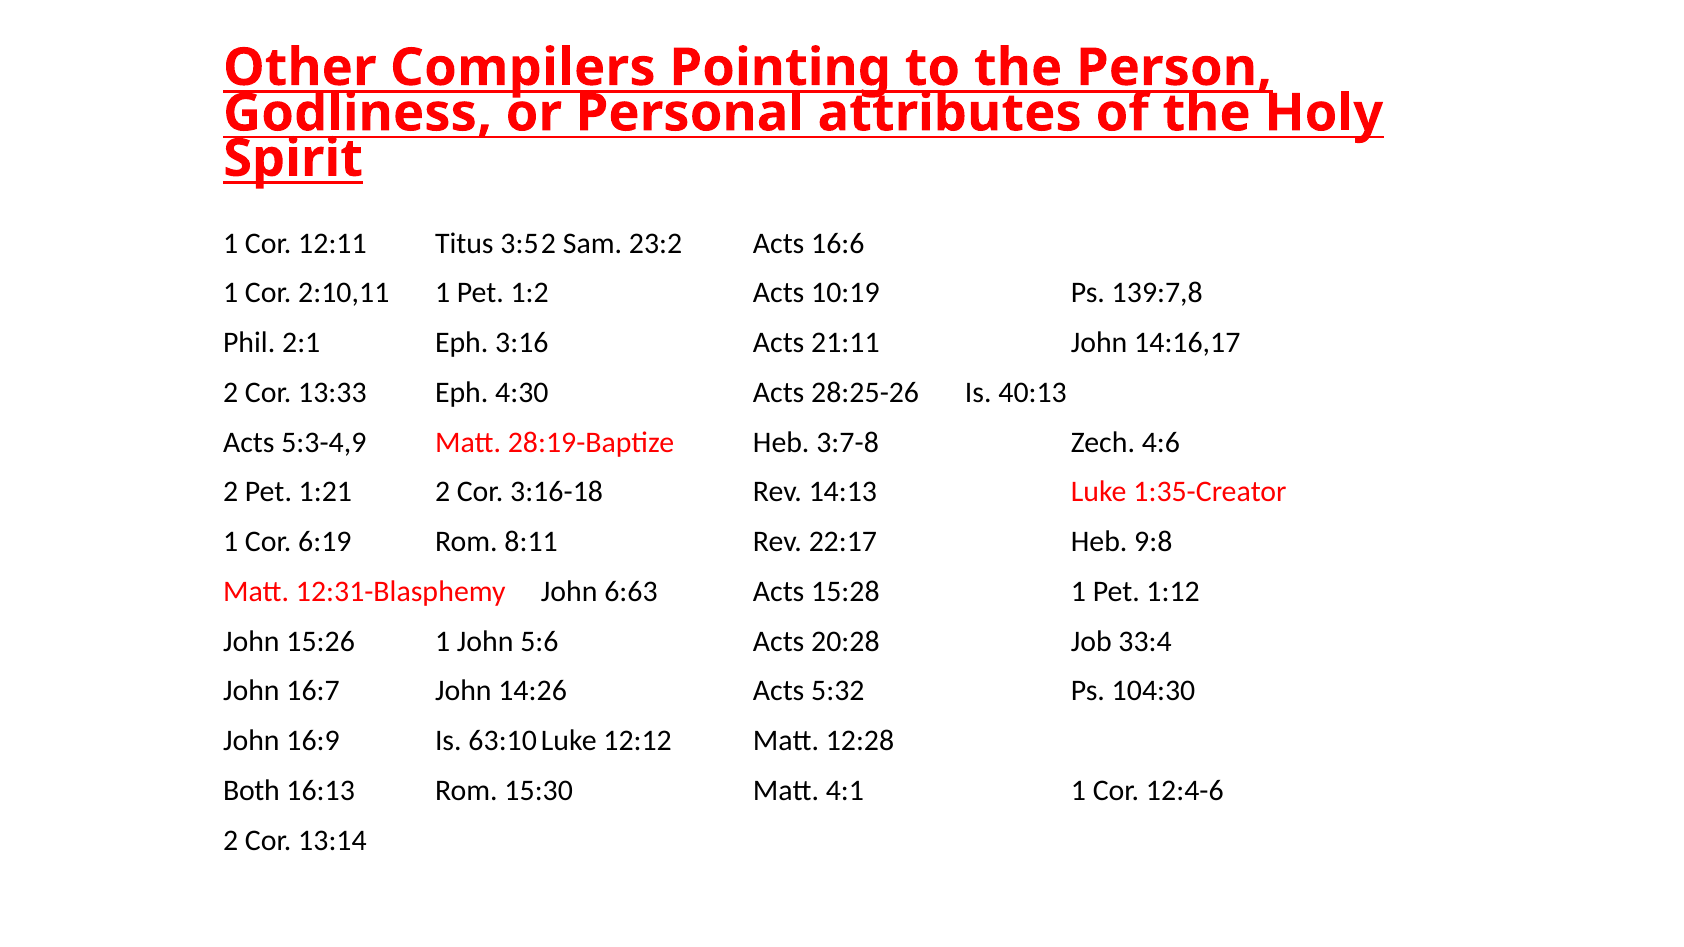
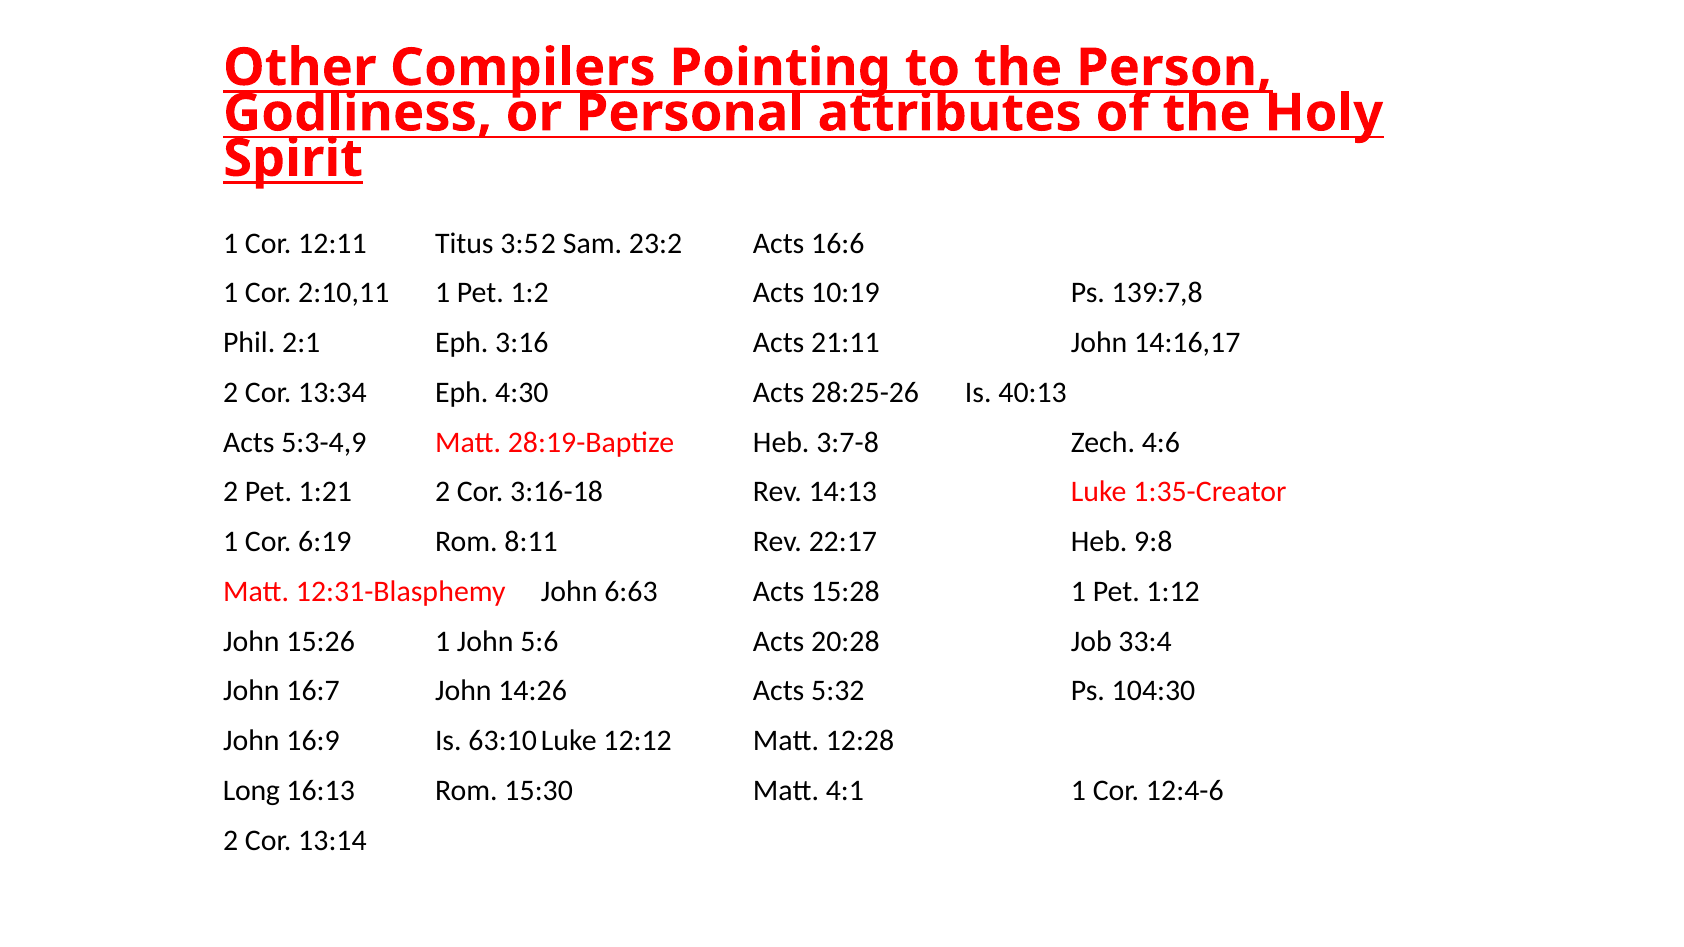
13:33: 13:33 -> 13:34 (332, 393)
Both: Both -> Long (251, 791)
